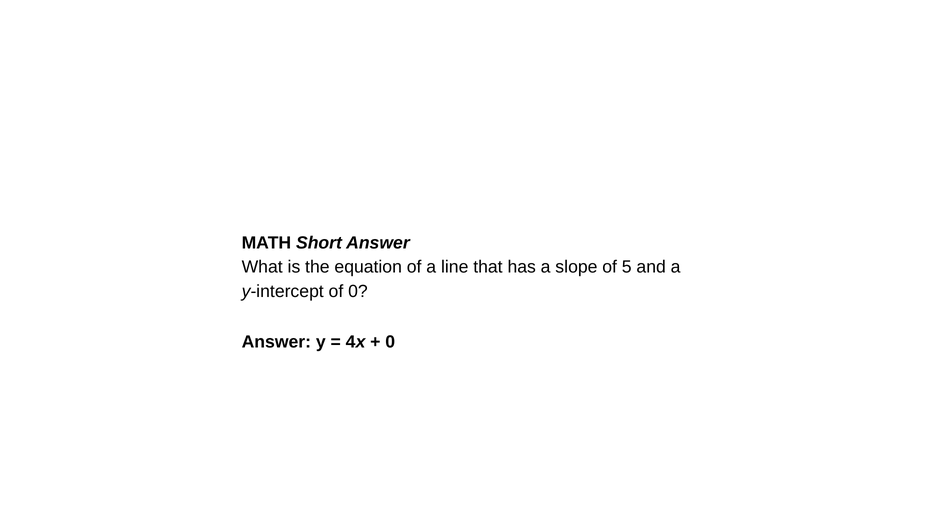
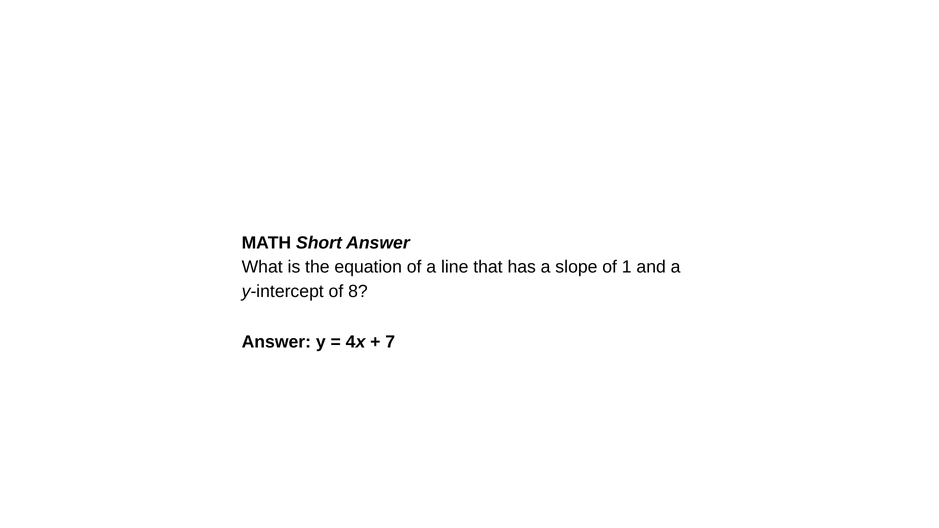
5: 5 -> 1 (627, 267)
of 0: 0 -> 8 (358, 291)
0: 0 -> 7 (390, 342)
